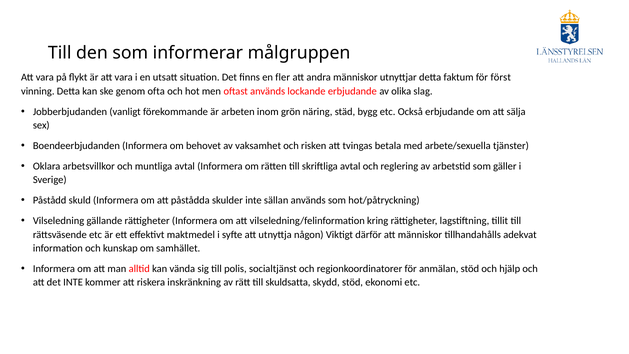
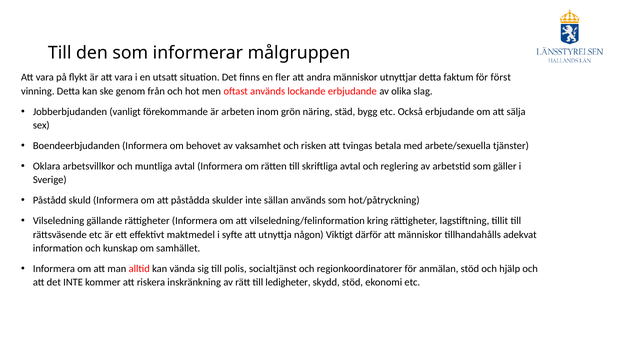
ofta: ofta -> från (156, 91)
skuldsatta: skuldsatta -> ledigheter (288, 282)
